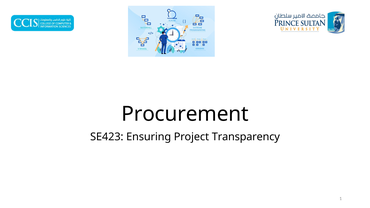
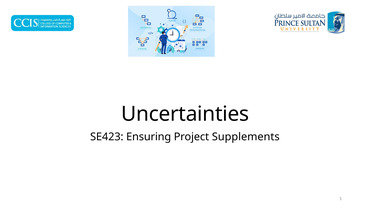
Procurement: Procurement -> Uncertainties (185, 114)
Transparency: Transparency -> Supplements (246, 137)
